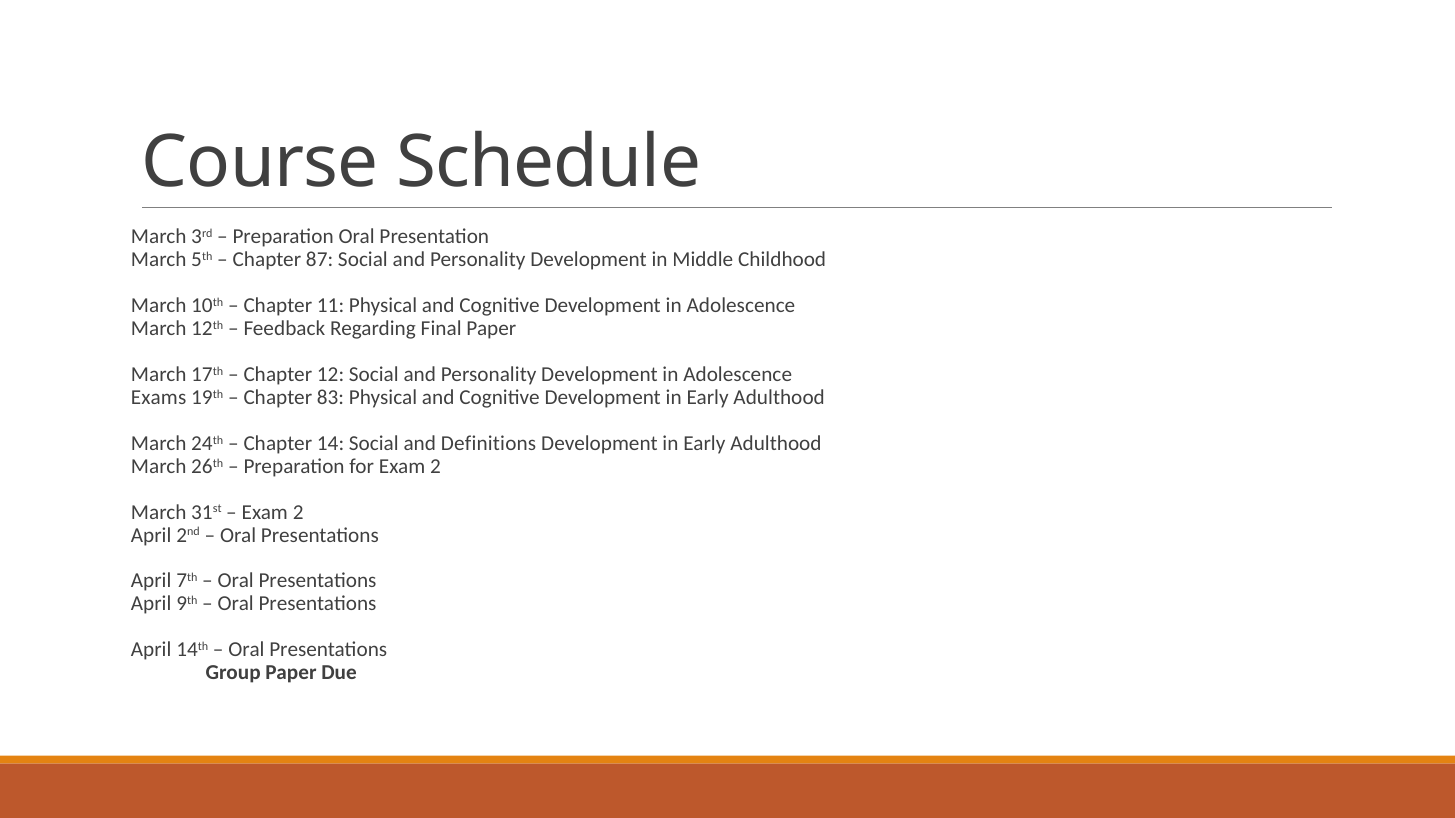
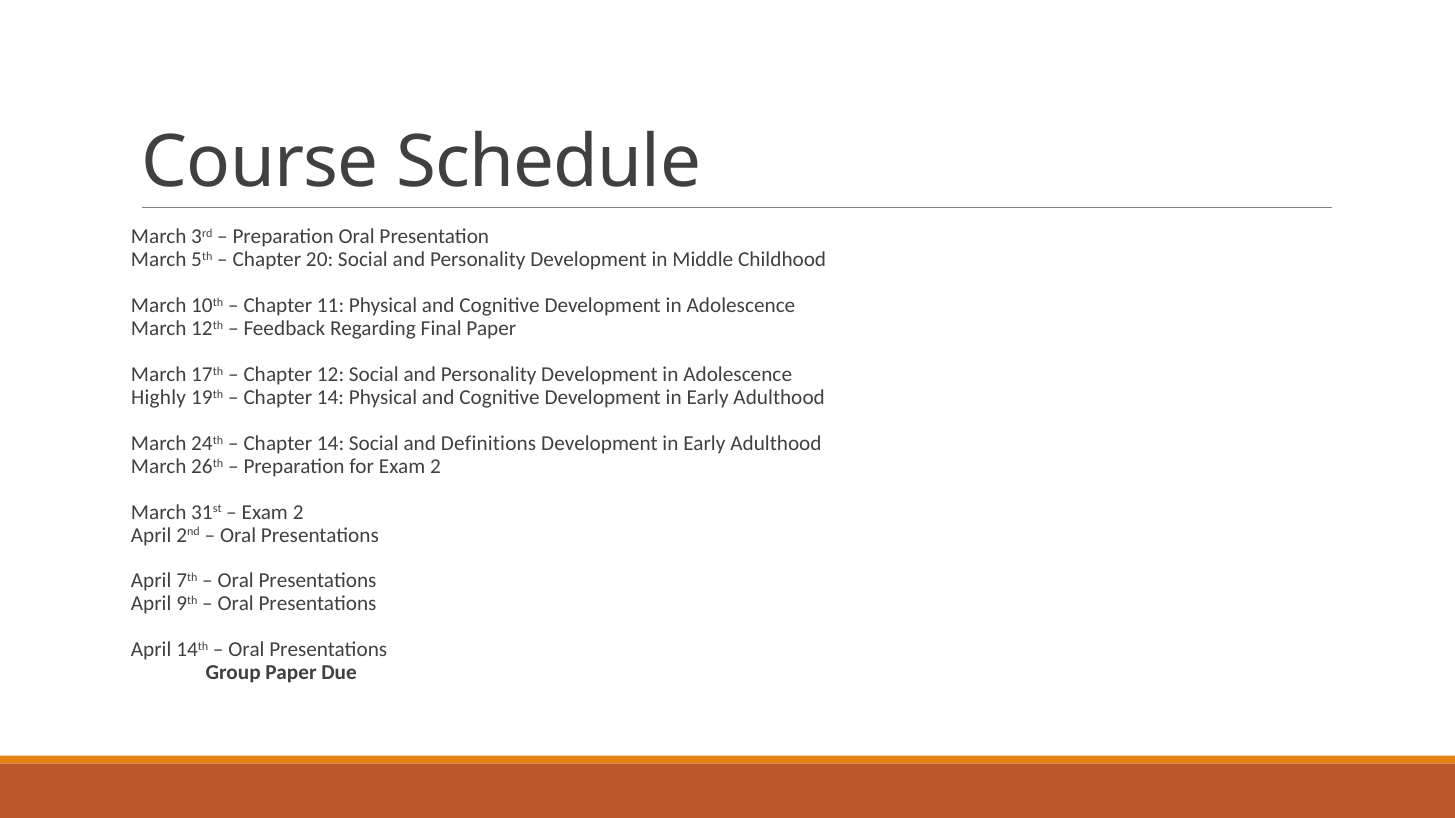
87: 87 -> 20 (320, 260)
Exams: Exams -> Highly (159, 398)
83: 83 -> 14 (331, 398)
